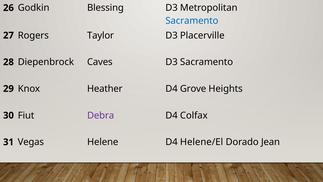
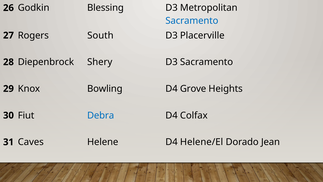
Taylor: Taylor -> South (100, 35)
Caves: Caves -> Shery (100, 62)
Heather: Heather -> Bowling (105, 89)
Debra colour: purple -> blue (101, 115)
Vegas: Vegas -> Caves (31, 142)
